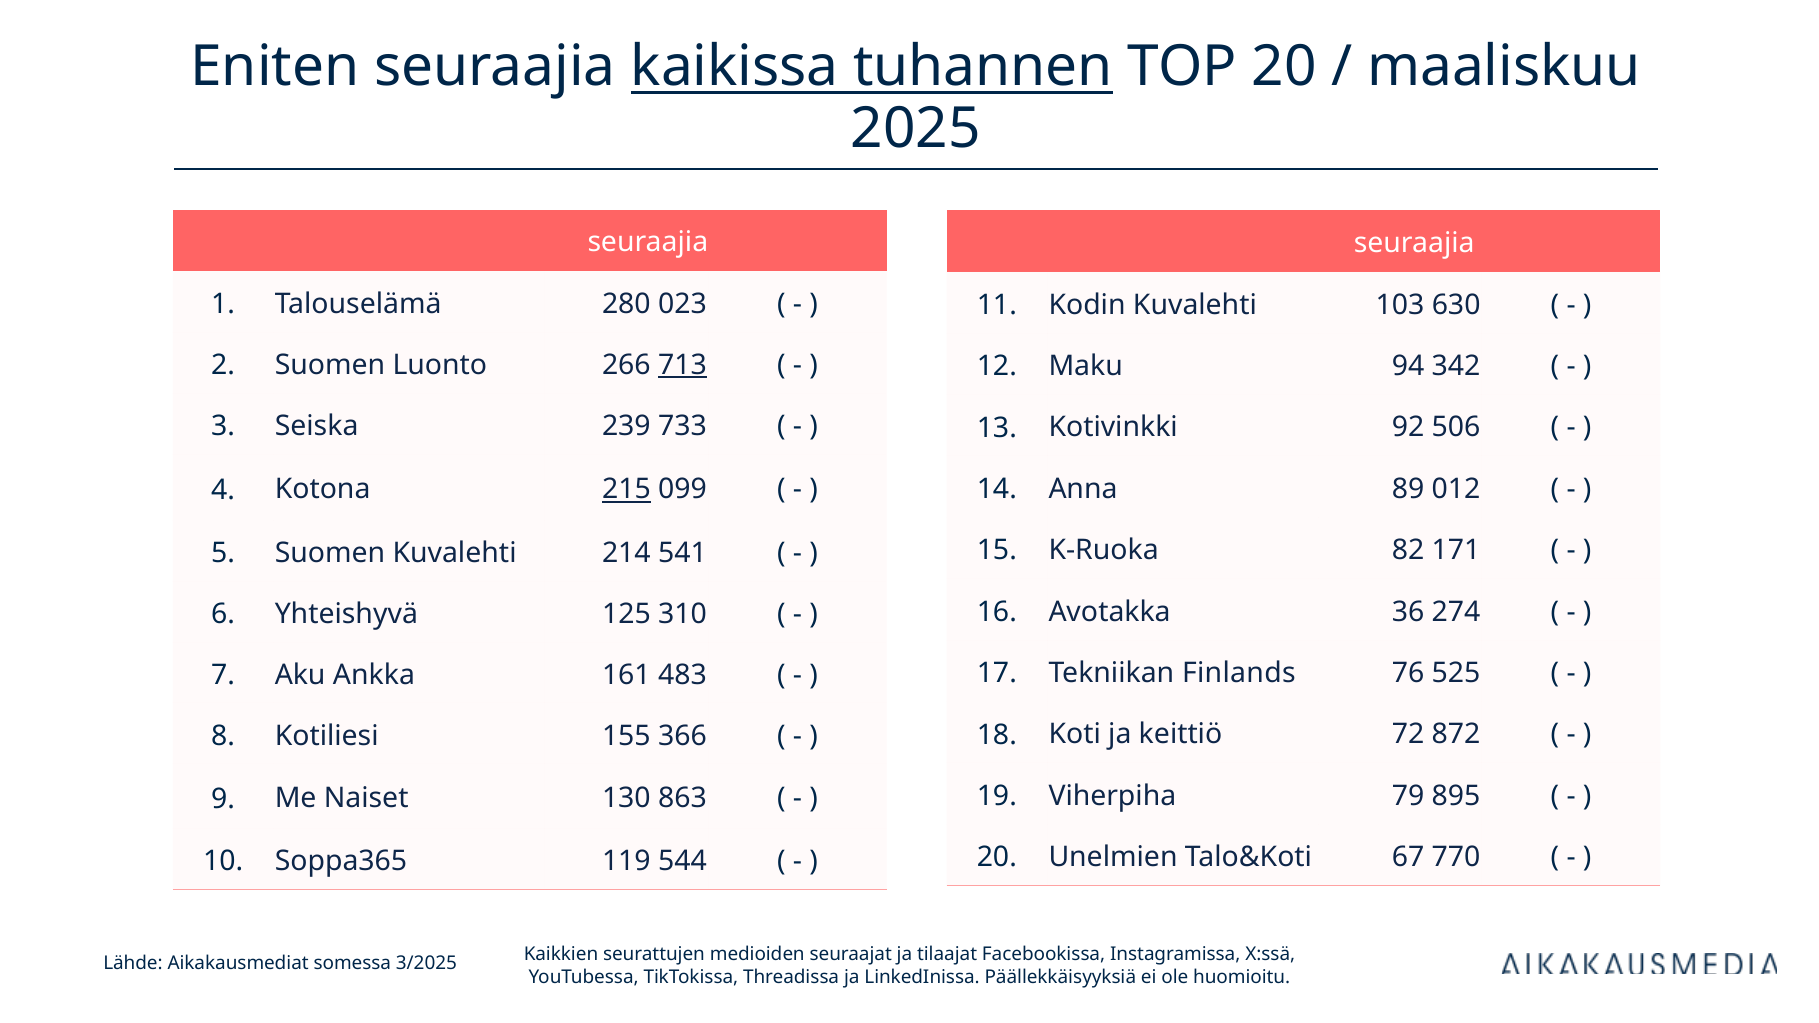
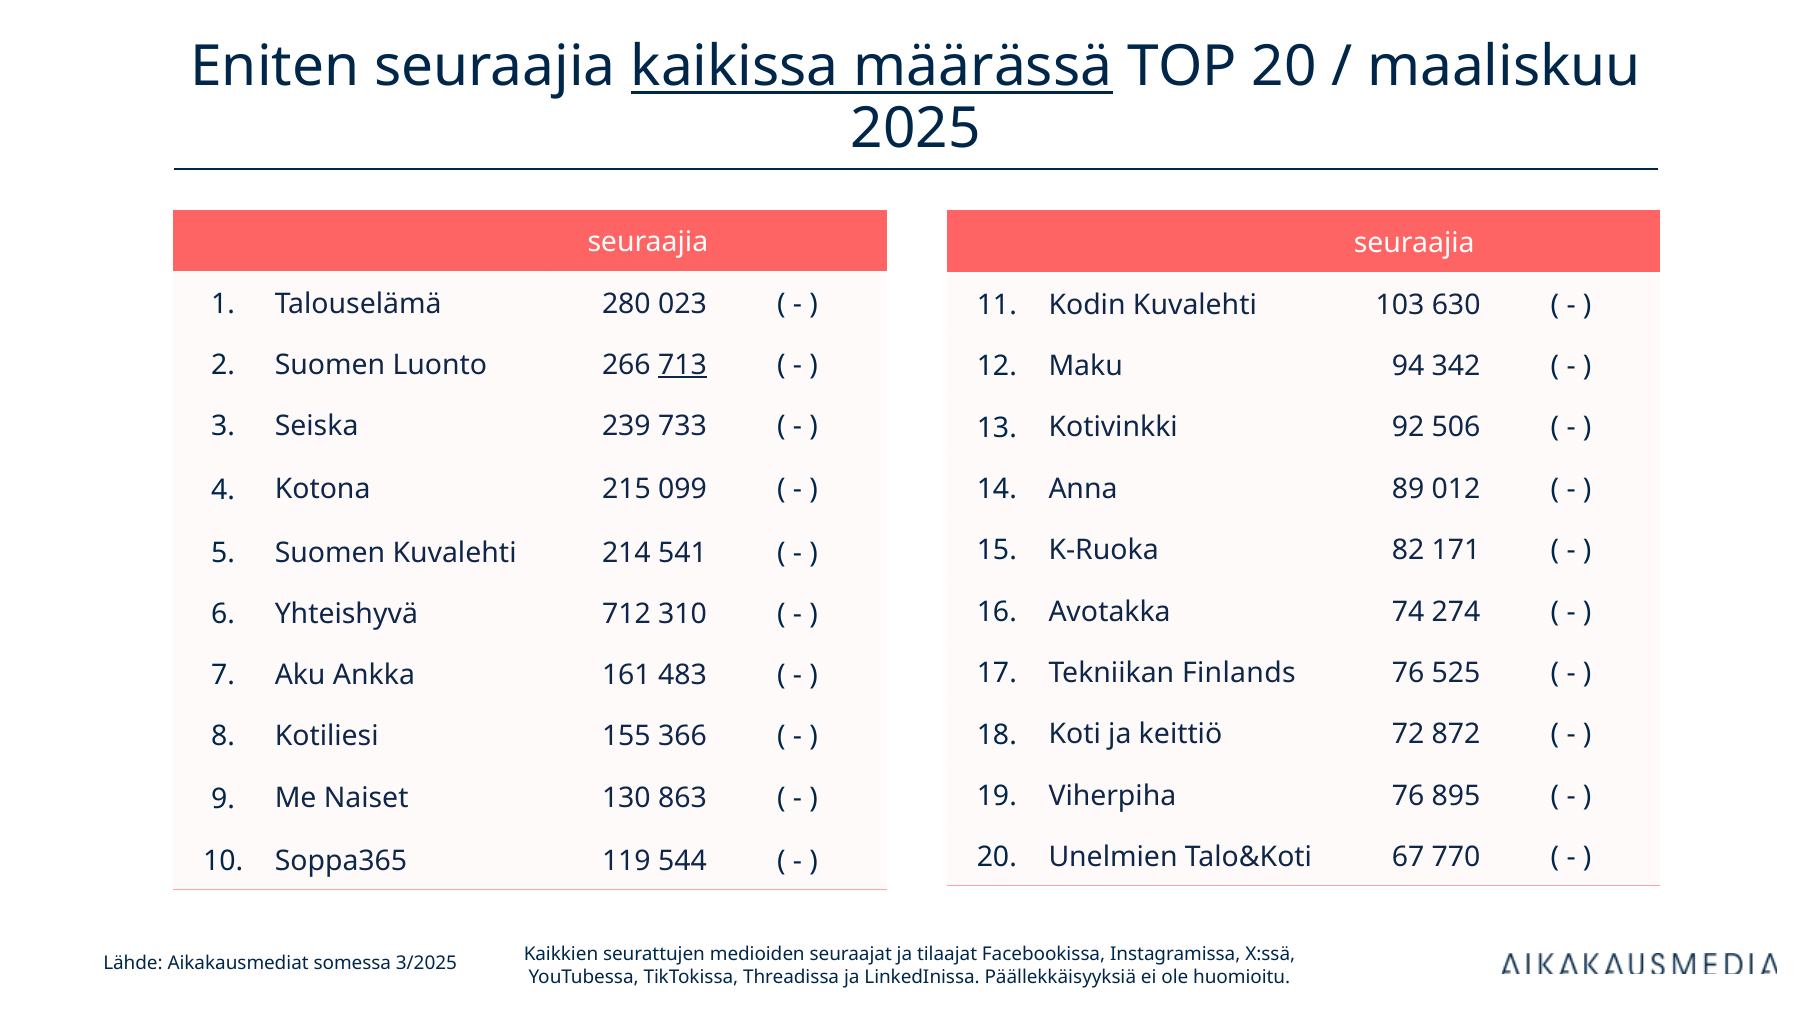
tuhannen: tuhannen -> määrässä (983, 67)
215 underline: present -> none (626, 490)
36: 36 -> 74 (1408, 612)
125: 125 -> 712 (626, 614)
Viherpiha 79: 79 -> 76 (1408, 796)
